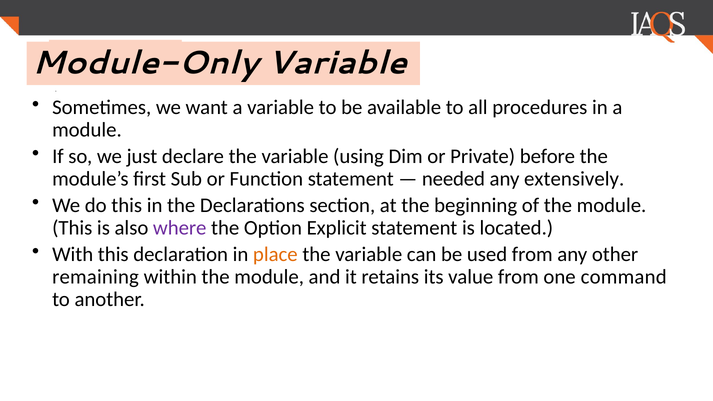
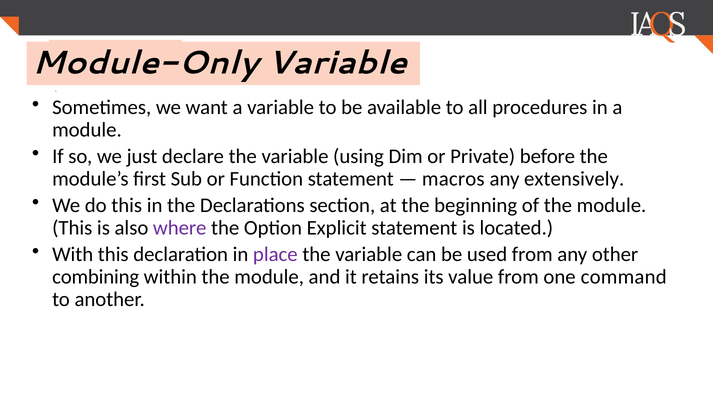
needed: needed -> macros (453, 179)
place colour: orange -> purple (275, 255)
remaining: remaining -> combining (96, 277)
